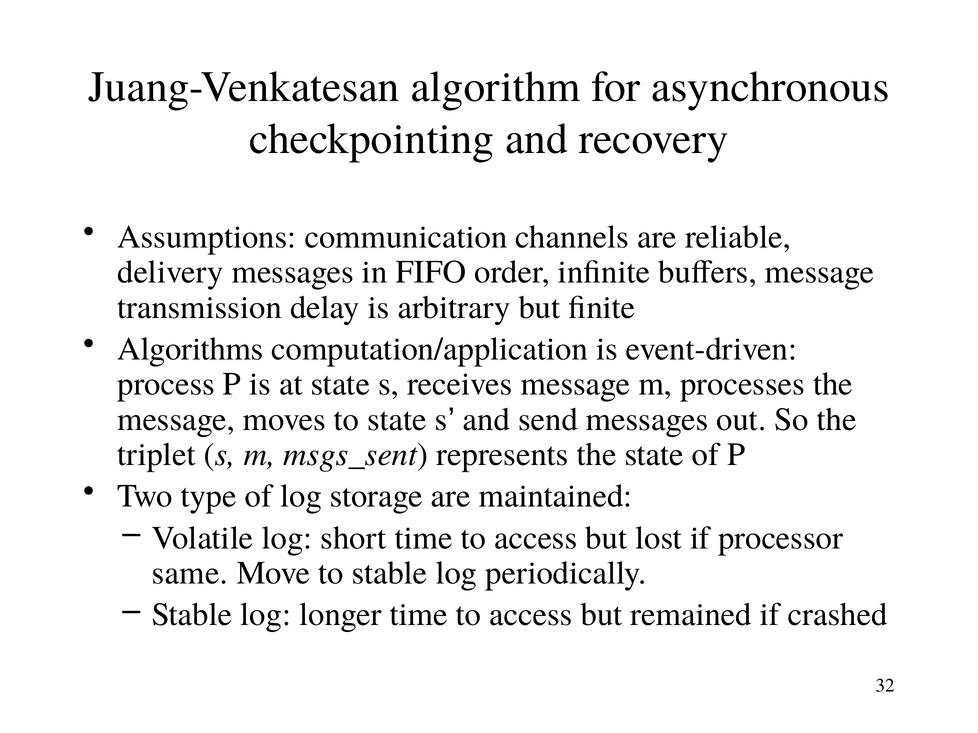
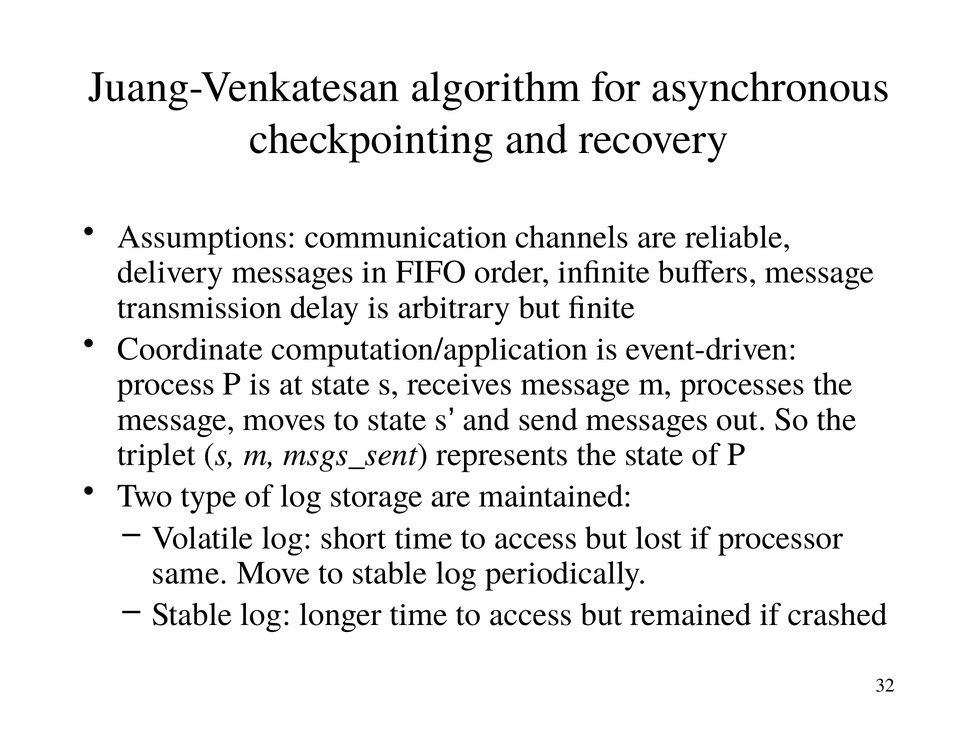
Algorithms: Algorithms -> Coordinate (190, 349)
